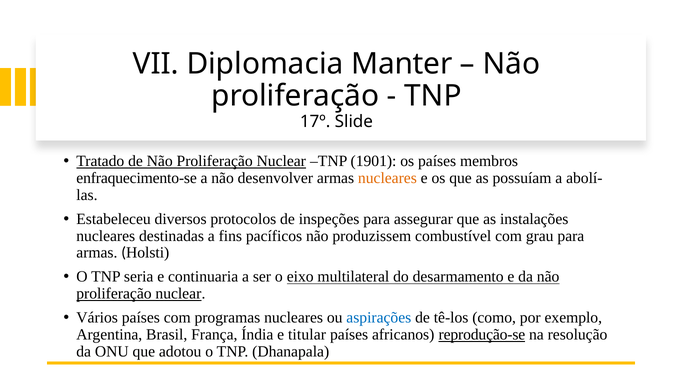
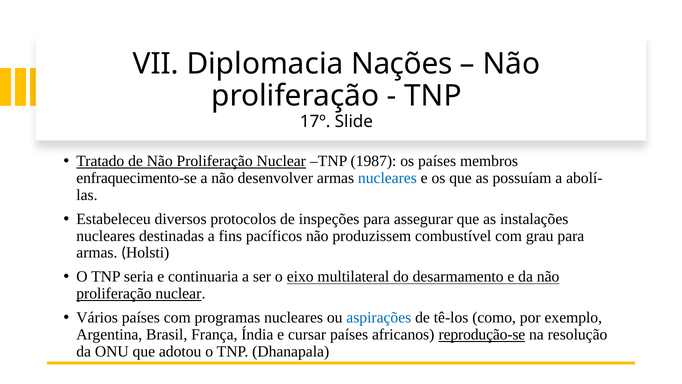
Manter: Manter -> Nações (402, 64)
1901: 1901 -> 1987 (374, 161)
nucleares colour: orange -> blue (387, 178)
titular: titular -> cursar (307, 334)
